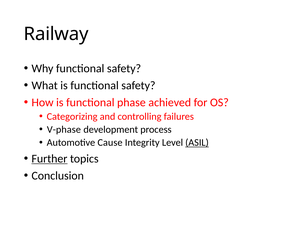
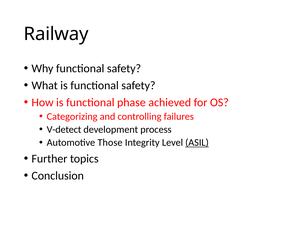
V-phase: V-phase -> V-detect (64, 130)
Cause: Cause -> Those (110, 143)
Further underline: present -> none (49, 159)
